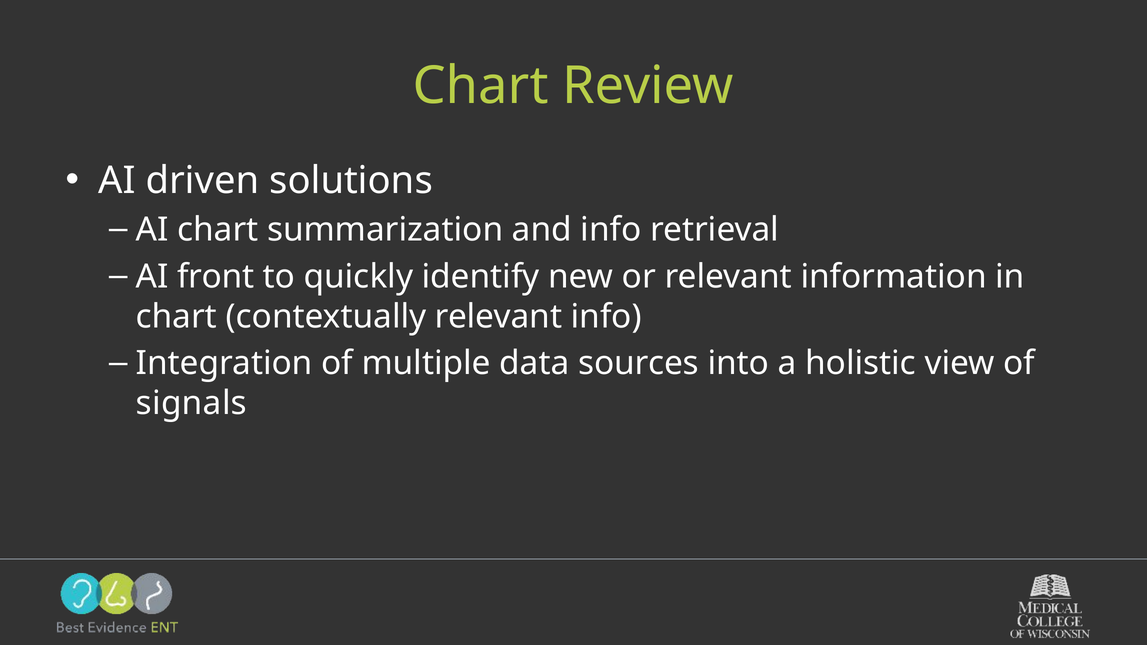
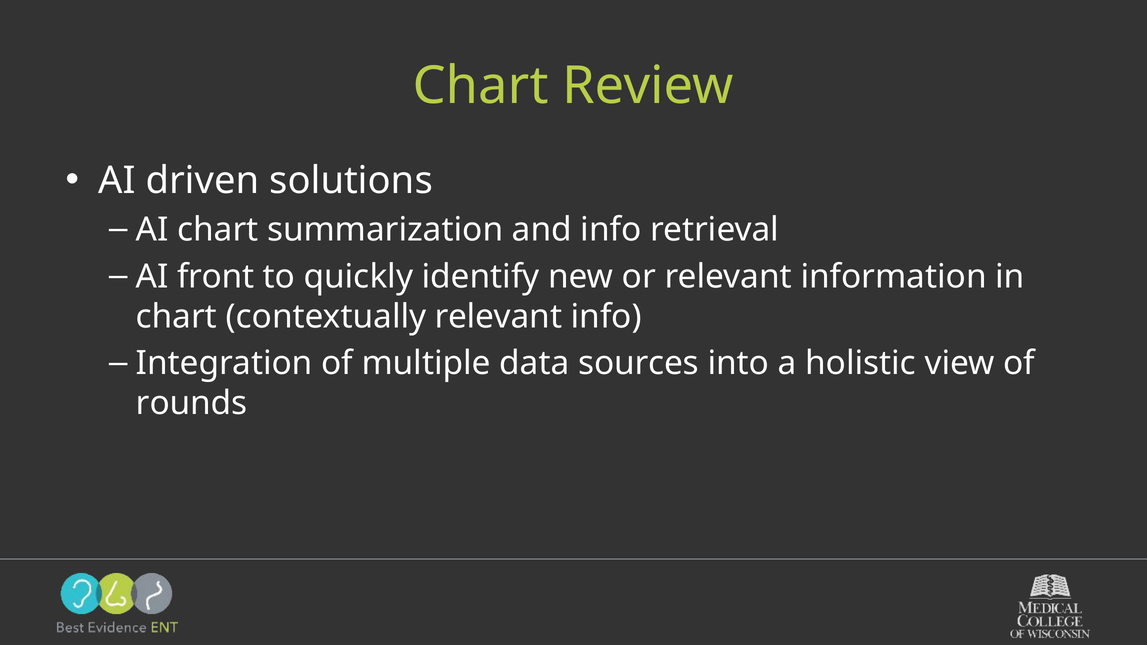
signals: signals -> rounds (192, 403)
